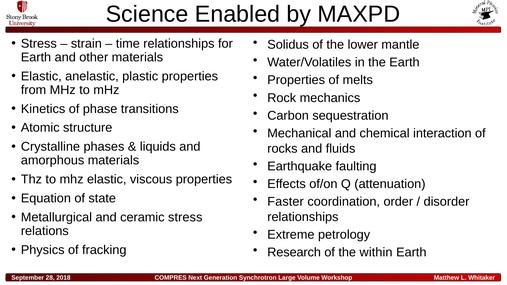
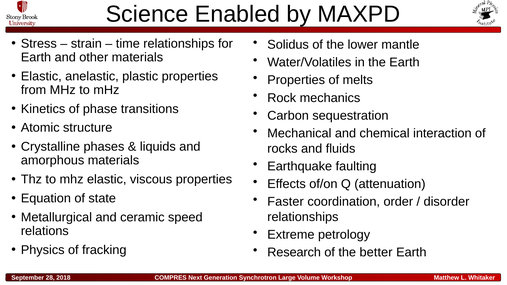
ceramic stress: stress -> speed (185, 217)
within: within -> better (376, 253)
